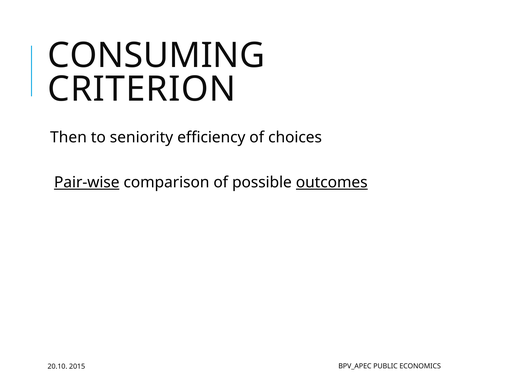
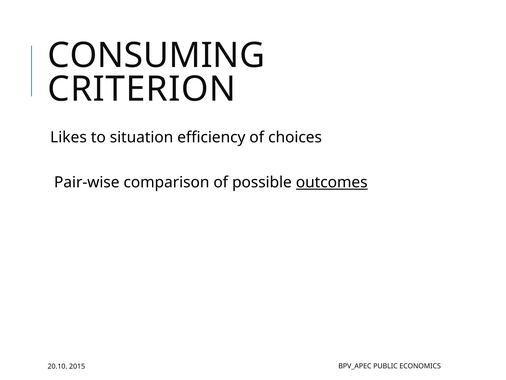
Then: Then -> Likes (68, 137)
seniority: seniority -> situation (142, 137)
Pair-wise underline: present -> none (87, 182)
